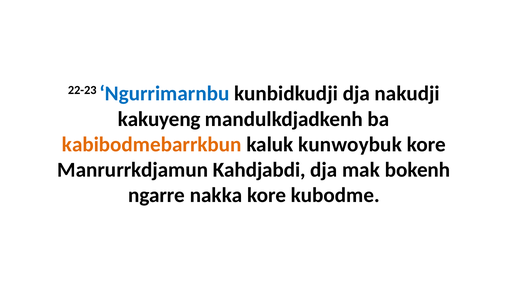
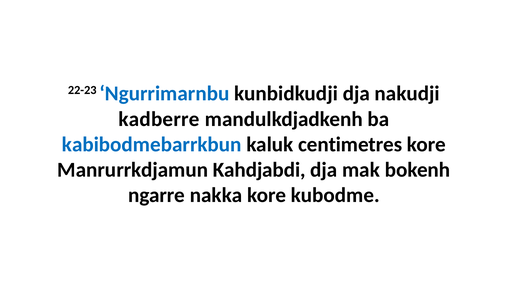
kakuyeng: kakuyeng -> kadberre (159, 119)
kabibodmebarrkbun colour: orange -> blue (152, 144)
kunwoybuk: kunwoybuk -> centimetres (350, 144)
